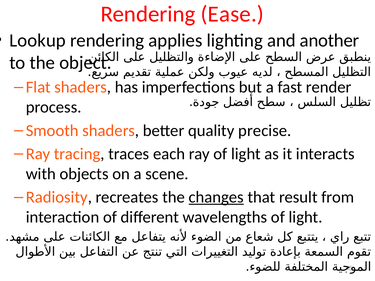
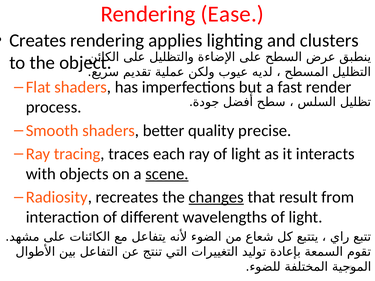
Lookup: Lookup -> Creates (38, 40)
another: another -> clusters (329, 40)
scene underline: none -> present (167, 174)
